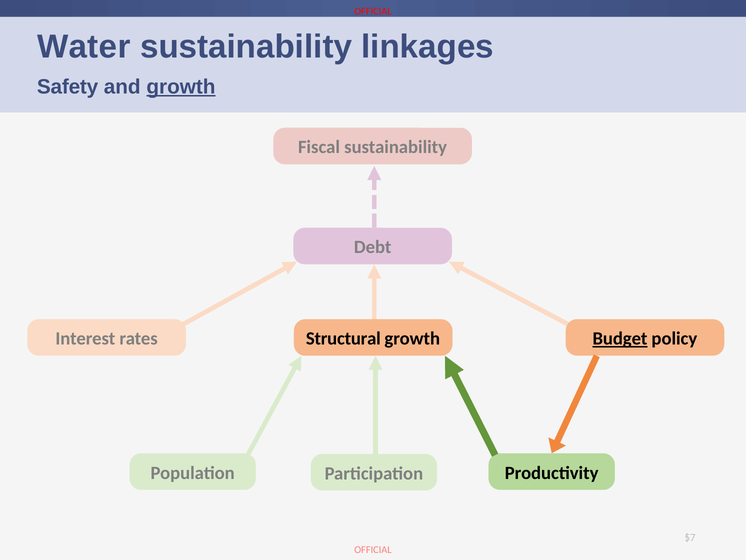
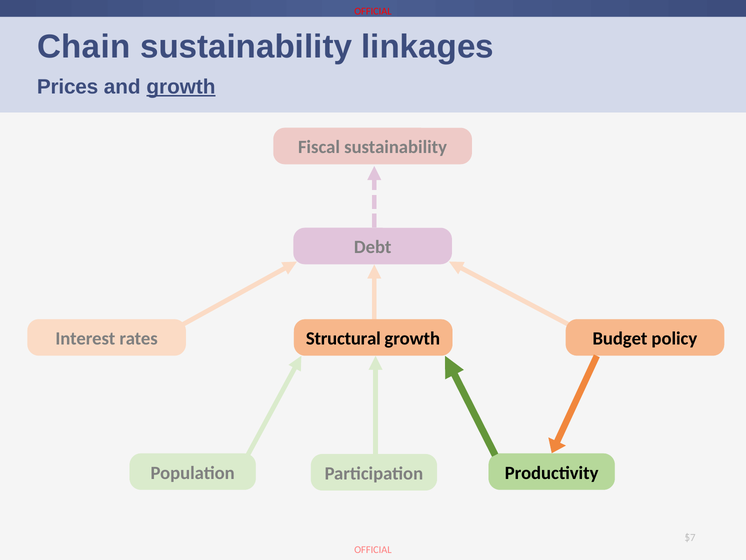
Water: Water -> Chain (84, 47)
Safety: Safety -> Prices (68, 87)
Budget underline: present -> none (620, 338)
